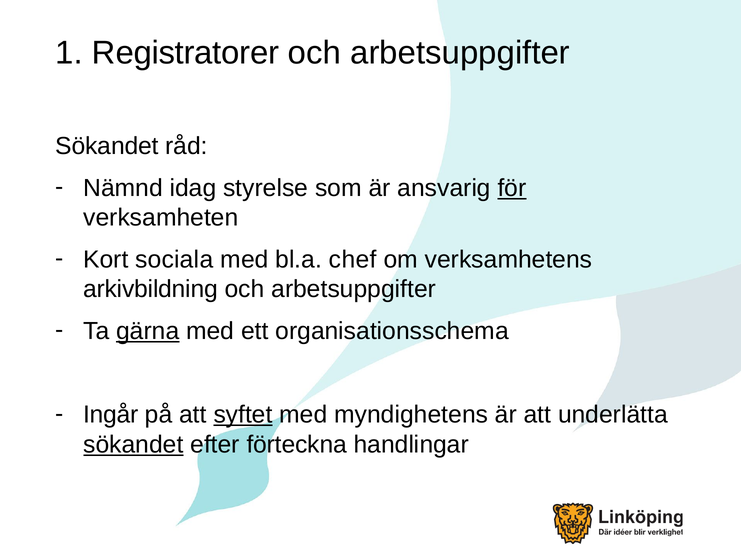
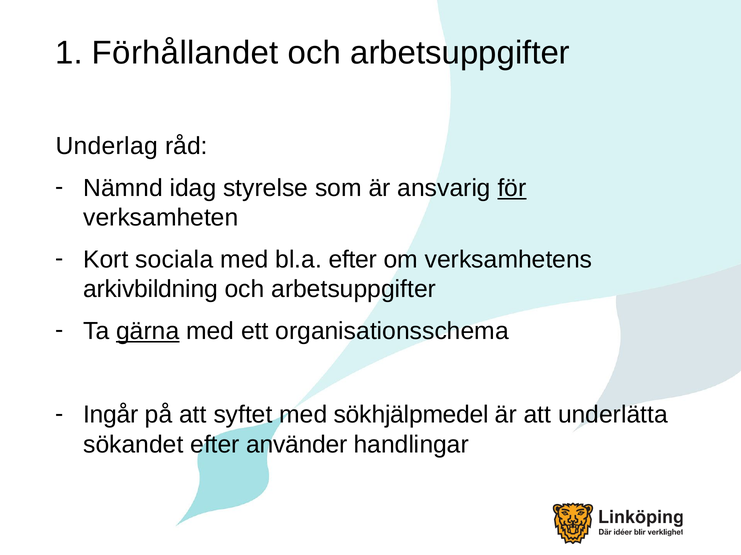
Registratorer: Registratorer -> Förhållandet (185, 53)
Sökandet: Sökandet -> Underlag (107, 146)
bl.a chef: chef -> efter (353, 260)
syftet underline: present -> none (243, 415)
myndighetens: myndighetens -> sökhjälpmedel (411, 415)
sökandet underline: present -> none (133, 445)
förteckna: förteckna -> använder (297, 445)
